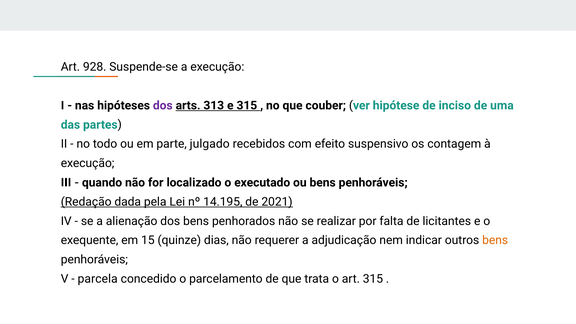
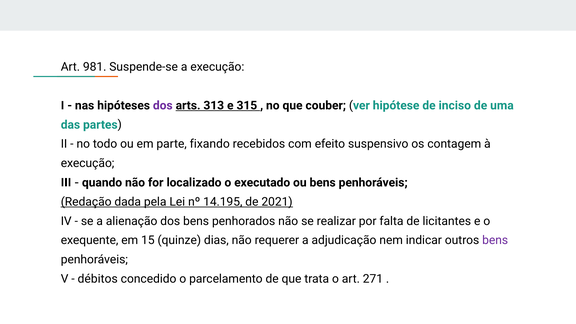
928: 928 -> 981 (95, 67)
julgado: julgado -> fixando (210, 144)
bens colour: orange -> purple (495, 240)
parcela: parcela -> débitos (98, 279)
art 315: 315 -> 271 (373, 279)
